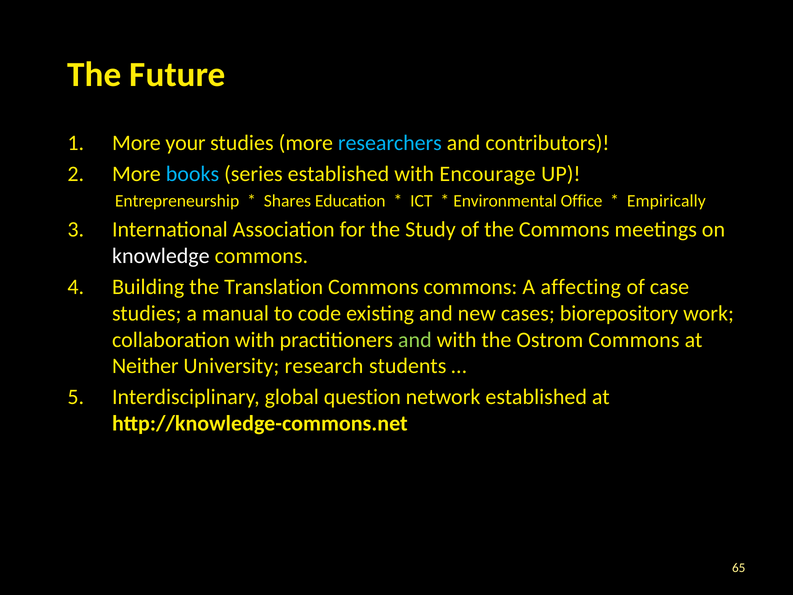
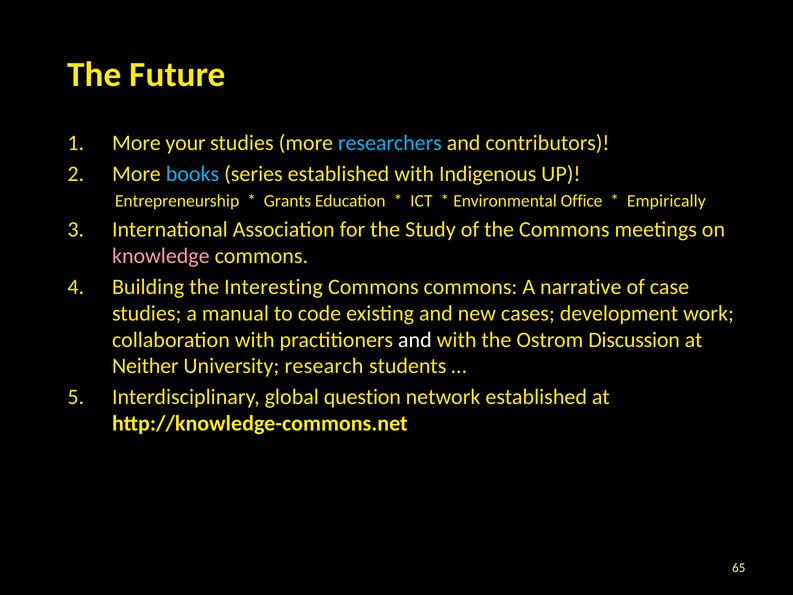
Encourage: Encourage -> Indigenous (488, 174)
Shares: Shares -> Grants (287, 201)
knowledge colour: white -> pink (161, 256)
Translation: Translation -> Interesting (274, 287)
affecting: affecting -> narrative (581, 287)
biorepository: biorepository -> development (619, 313)
and colour: light green -> white (415, 340)
Ostrom Commons: Commons -> Discussion (634, 340)
